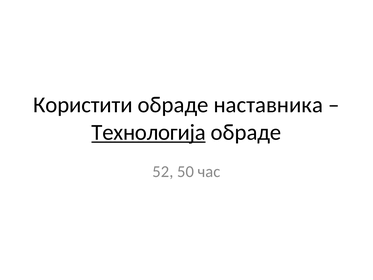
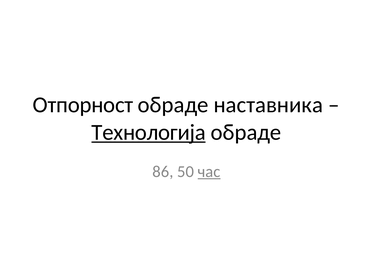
Користити: Користити -> Отпорност (83, 105)
52: 52 -> 86 (163, 171)
час underline: none -> present (209, 171)
